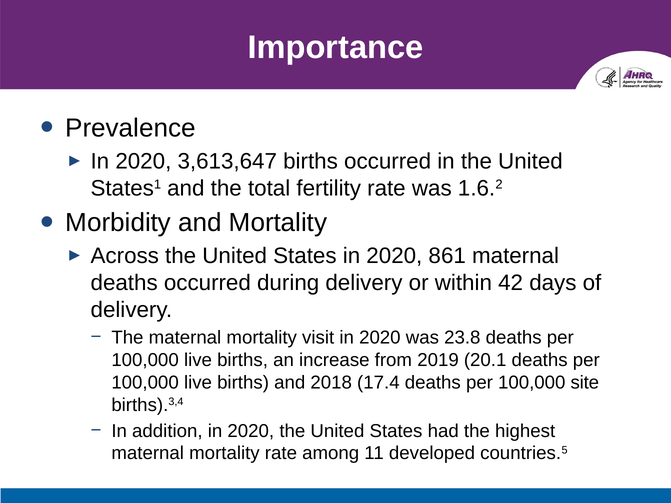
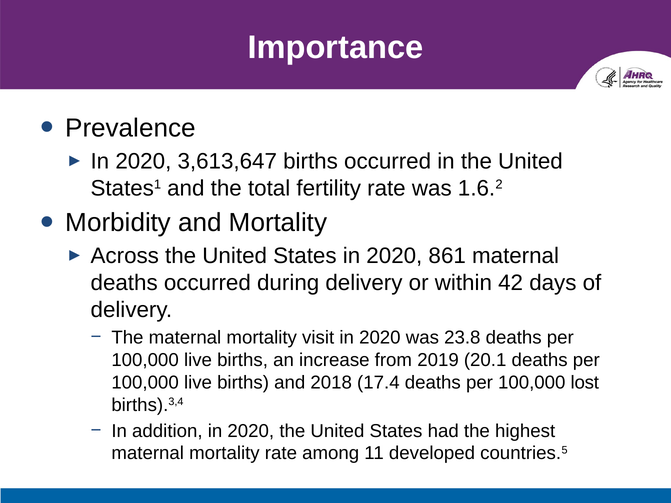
site: site -> lost (585, 383)
